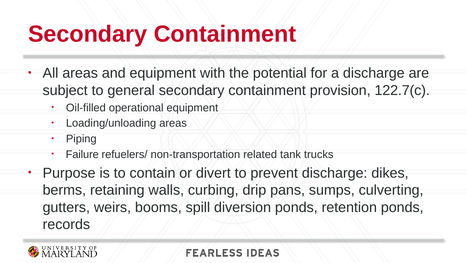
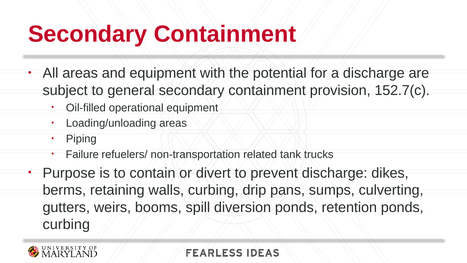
122.7(c: 122.7(c -> 152.7(c (402, 90)
records: records -> curbing (66, 224)
